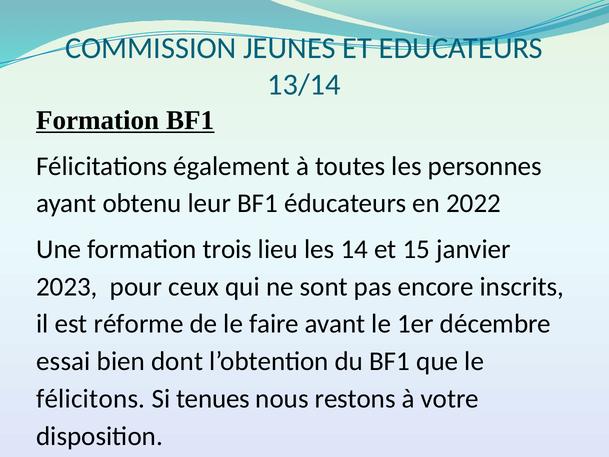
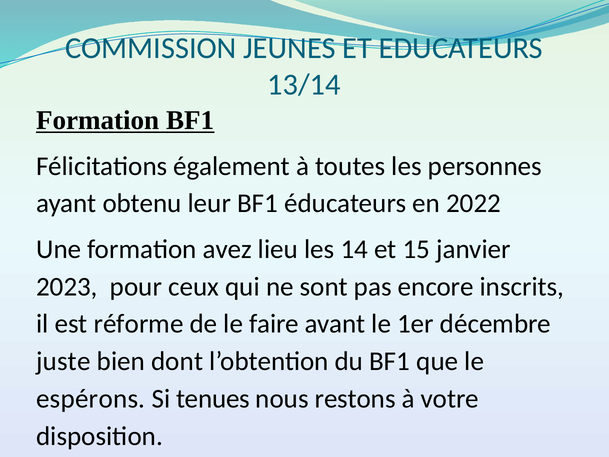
trois: trois -> avez (227, 249)
essai: essai -> juste (63, 361)
félicitons: félicitons -> espérons (91, 399)
